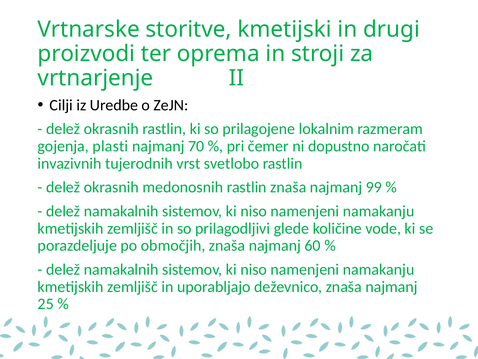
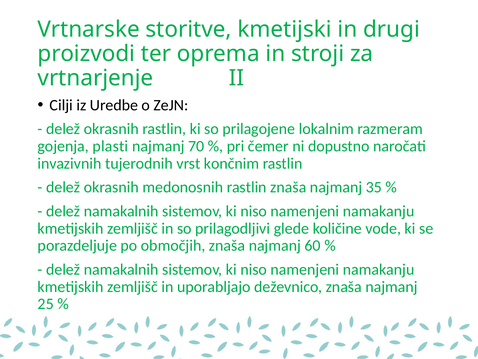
svetlobo: svetlobo -> končnim (232, 163)
99: 99 -> 35 (374, 187)
